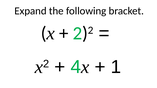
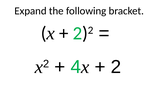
1: 1 -> 2 (116, 67)
